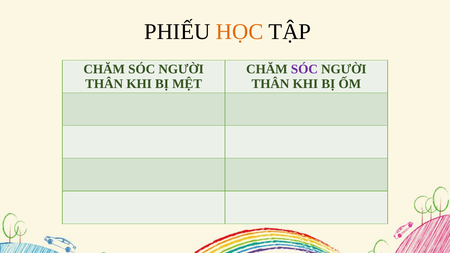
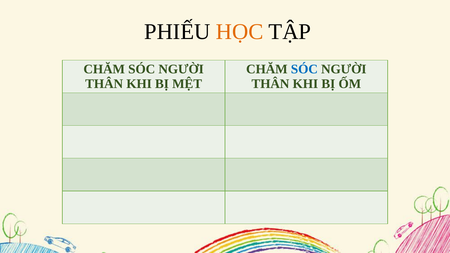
SÓC colour: purple -> blue (304, 69)
